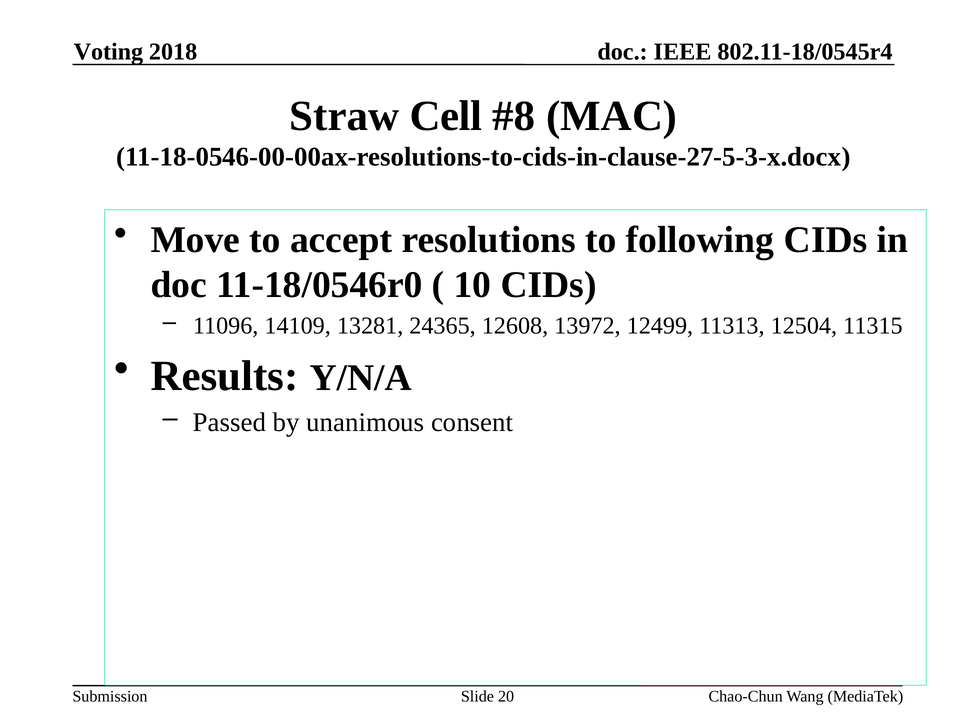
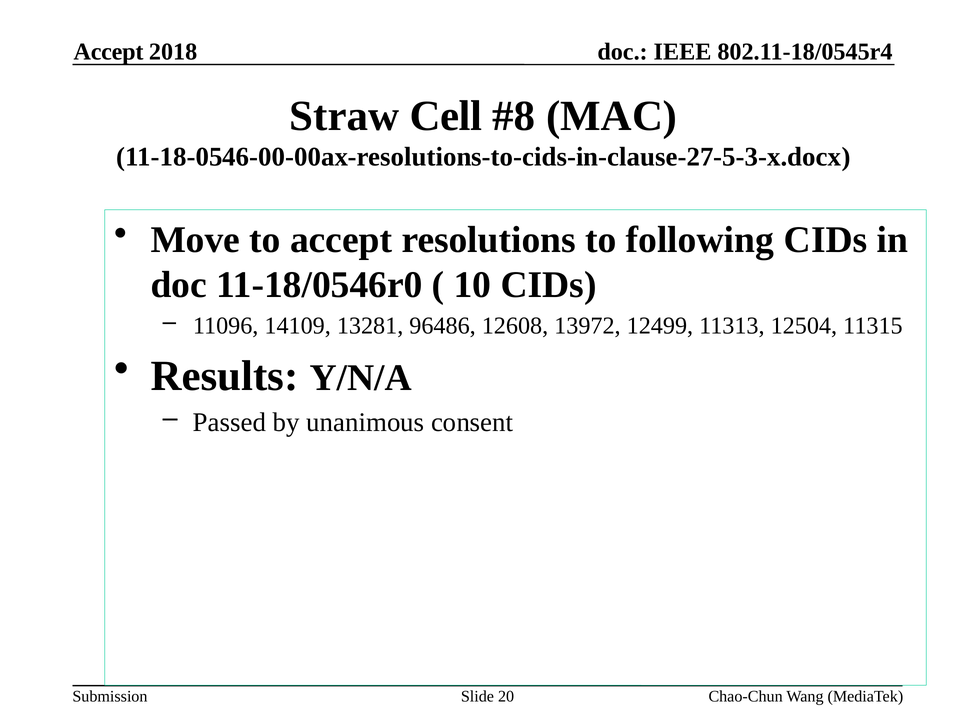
Voting: Voting -> Accept (108, 52)
24365: 24365 -> 96486 (443, 326)
